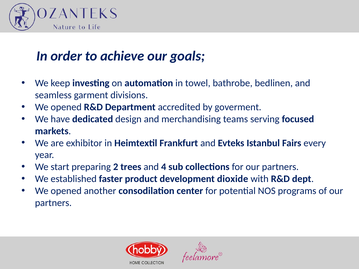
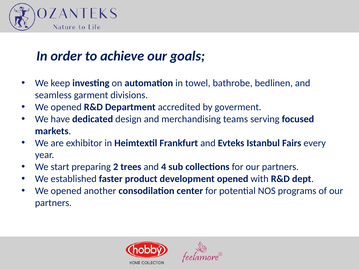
development dioxide: dioxide -> opened (233, 179)
